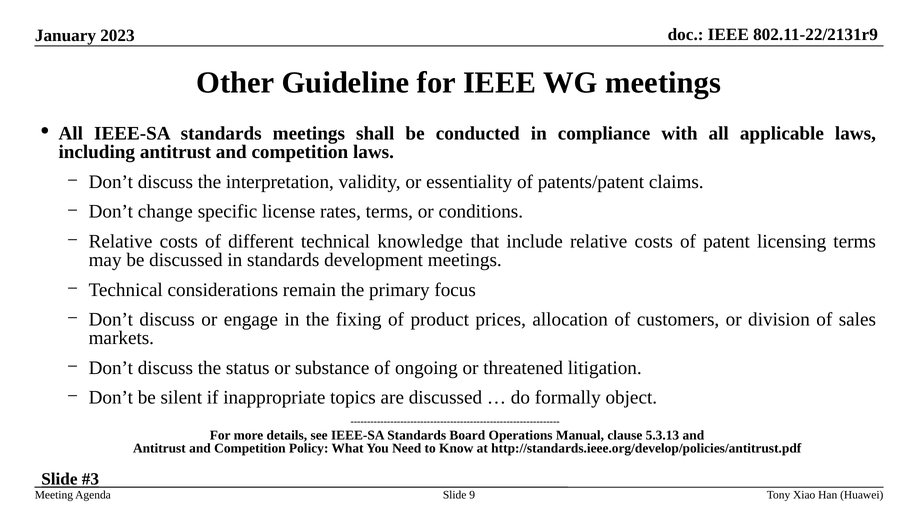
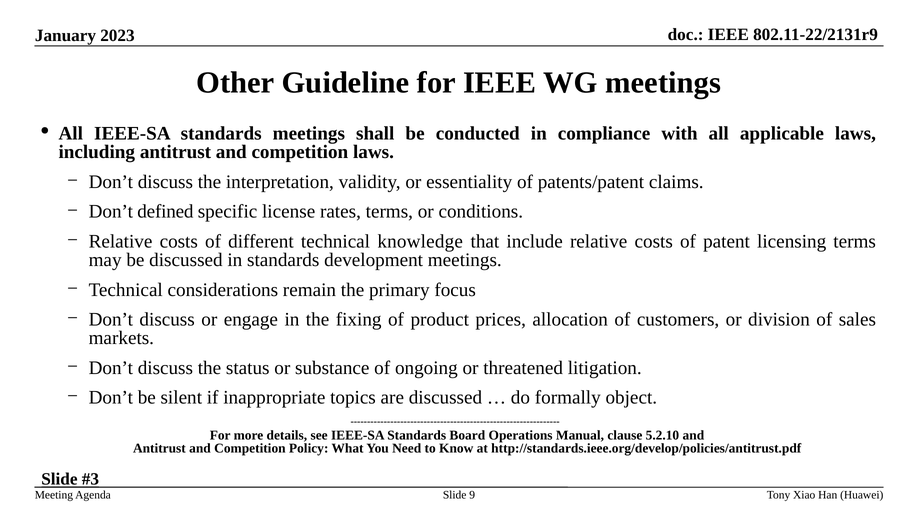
change: change -> defined (165, 212)
5.3.13: 5.3.13 -> 5.2.10 (662, 436)
